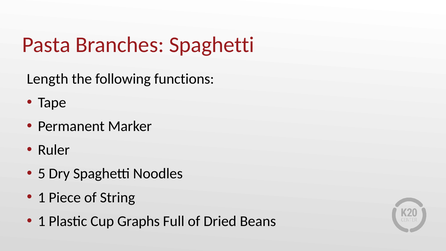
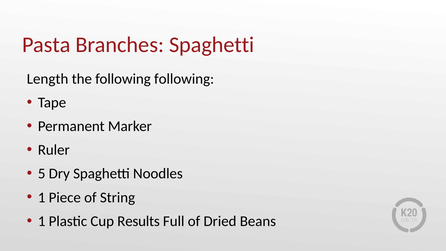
following functions: functions -> following (184, 79)
Graphs: Graphs -> Results (139, 221)
